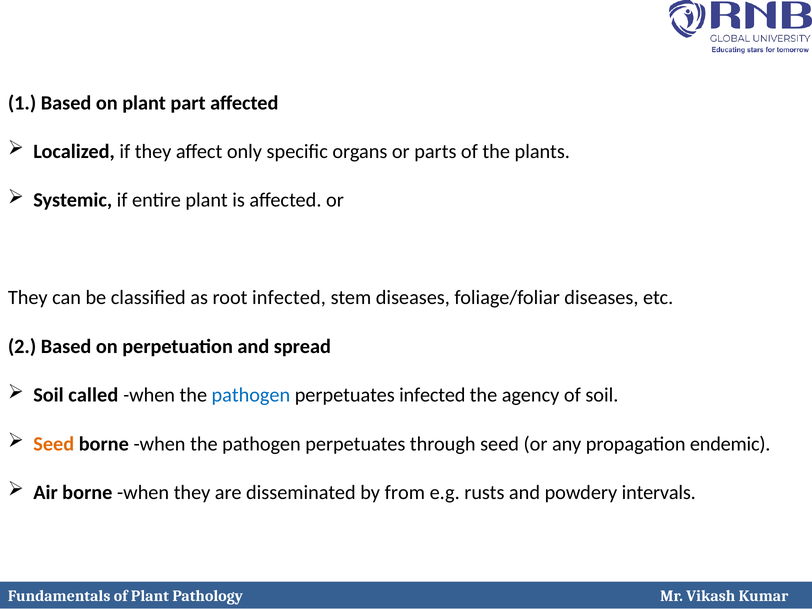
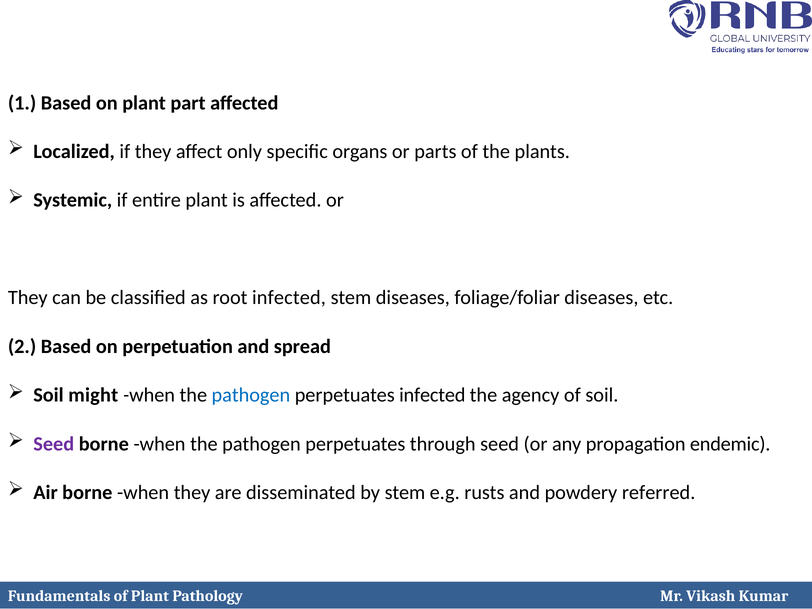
called: called -> might (93, 395)
Seed colour: orange -> purple (54, 444)
by from: from -> stem (405, 493)
intervals: intervals -> referred (659, 493)
